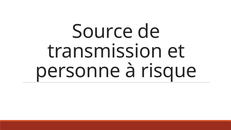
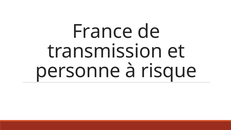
Source: Source -> France (102, 32)
